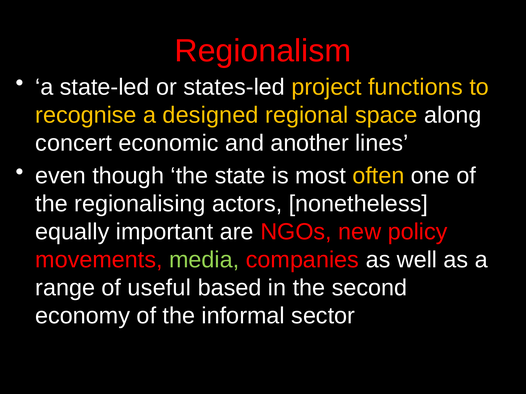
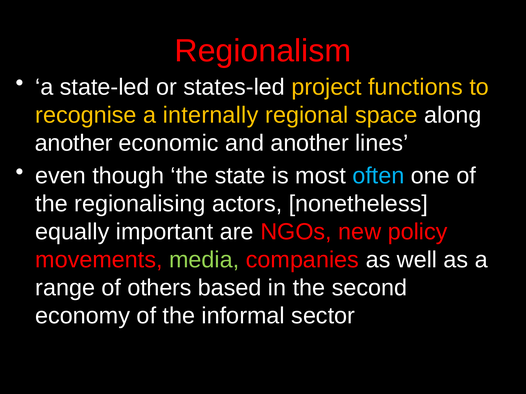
designed: designed -> internally (211, 115)
concert: concert -> another (74, 143)
often colour: yellow -> light blue (378, 176)
useful: useful -> others (160, 288)
